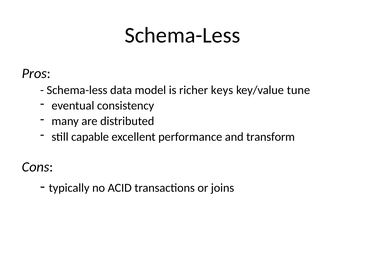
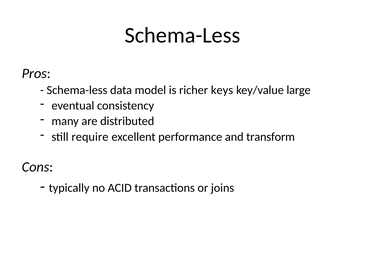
tune: tune -> large (299, 90)
capable: capable -> require (90, 137)
